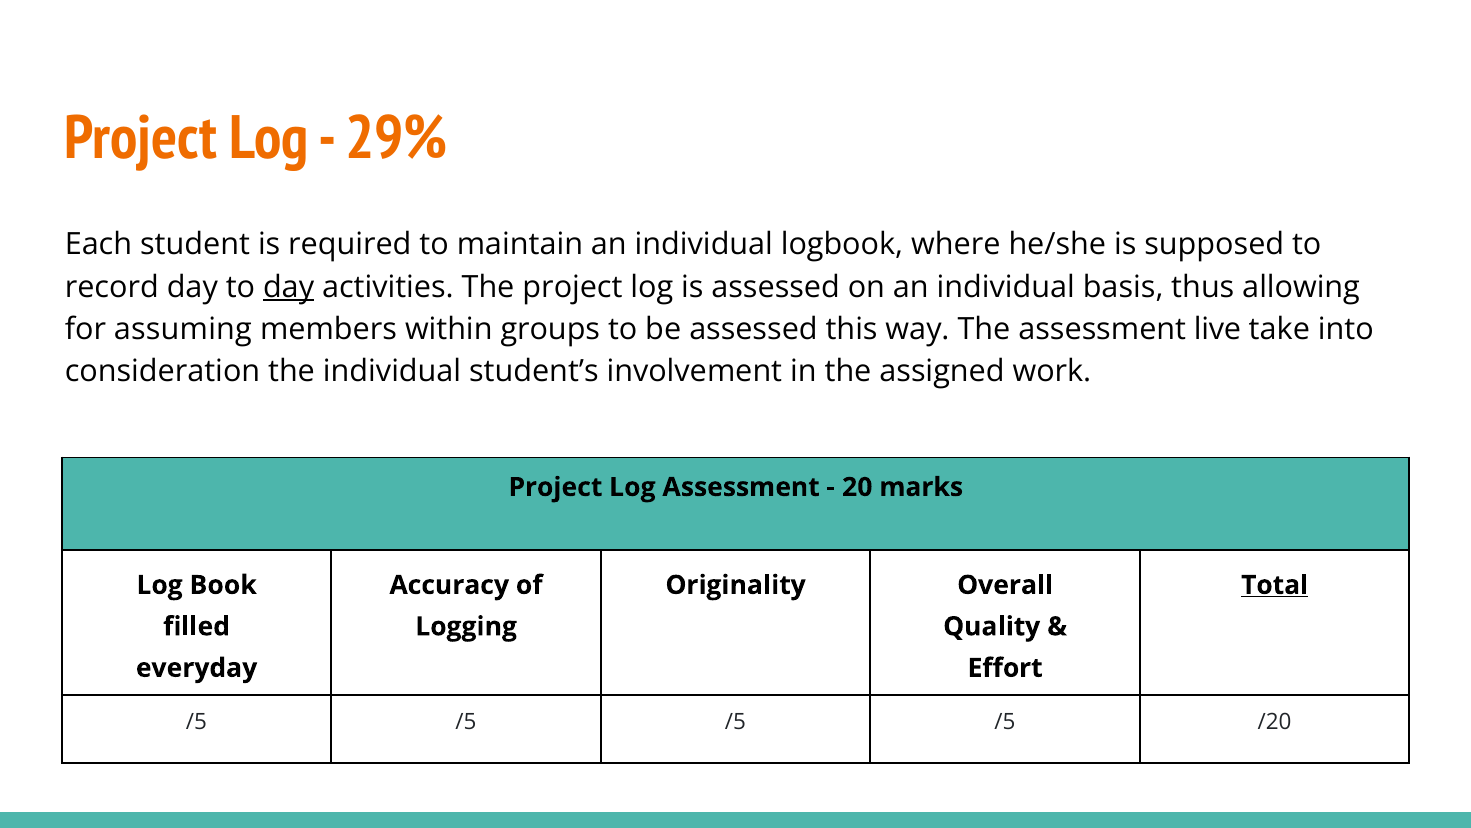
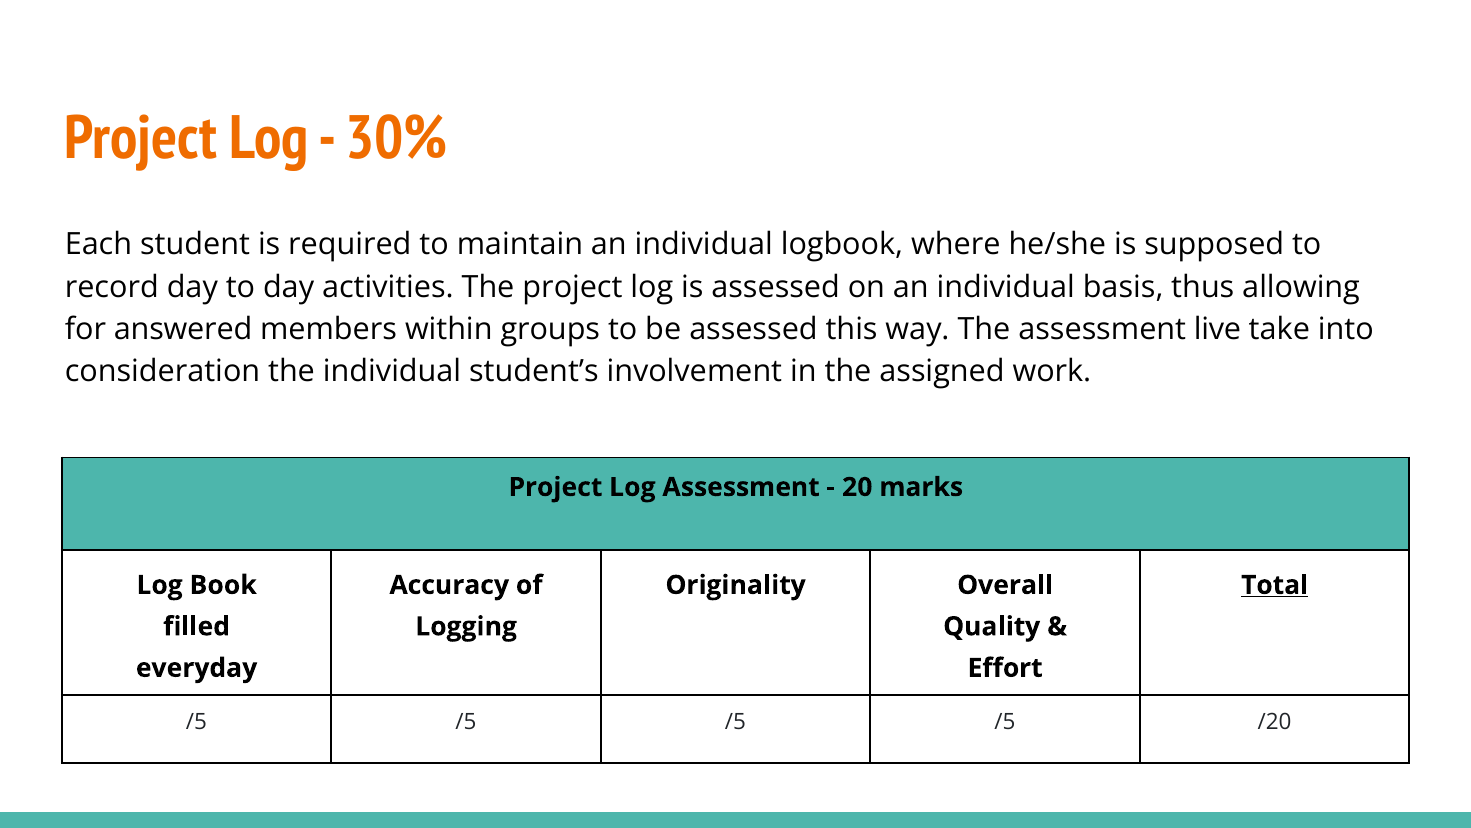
29%: 29% -> 30% (396, 138)
day underline: present -> none (289, 287)
assuming: assuming -> answered (183, 329)
